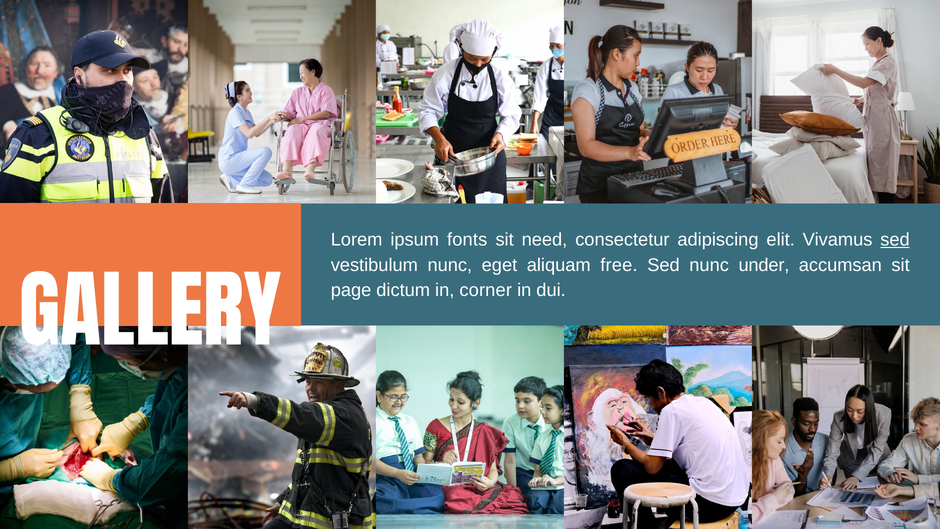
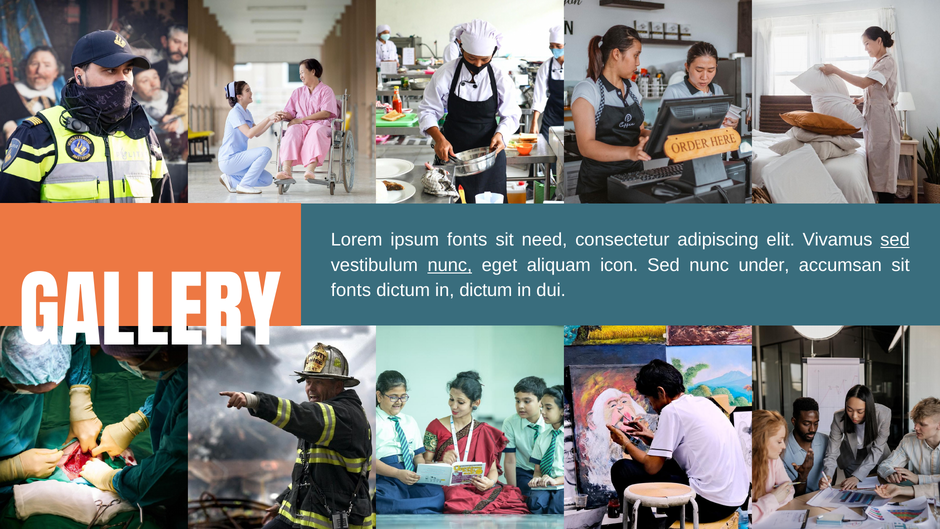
nunc underline: none -> present (450, 265)
free: free -> icon (619, 265)
page: page -> fonts (351, 290)
in corner: corner -> dictum (486, 290)
